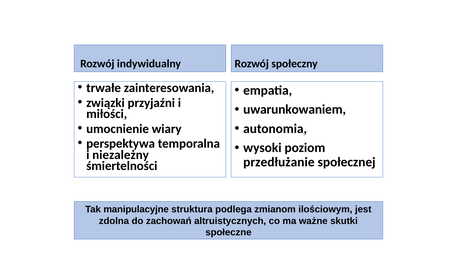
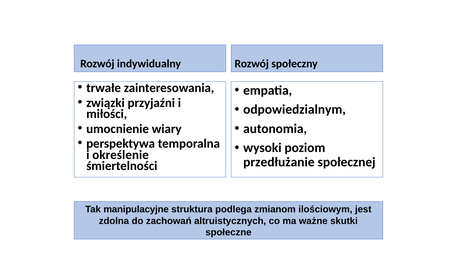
uwarunkowaniem: uwarunkowaniem -> odpowiedzialnym (295, 110)
niezależny: niezależny -> określenie (121, 155)
